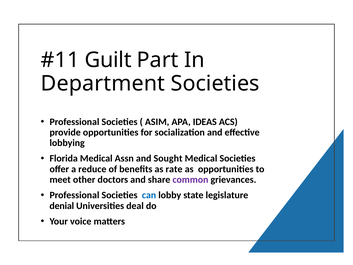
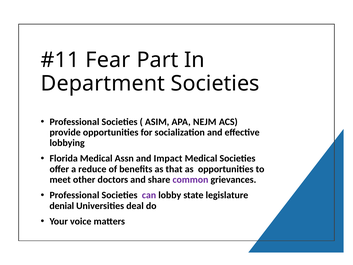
Guilt: Guilt -> Fear (108, 60)
IDEAS: IDEAS -> NEJM (205, 122)
Sought: Sought -> Impact (168, 158)
rate: rate -> that (174, 169)
can colour: blue -> purple (149, 195)
